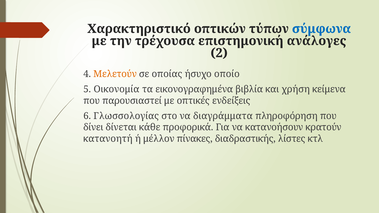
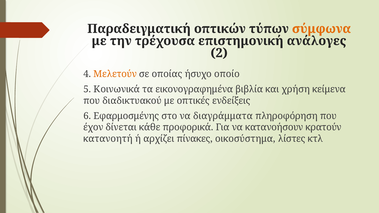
Χαρακτηριστικό: Χαρακτηριστικό -> Παραδειγματική (139, 29)
σύμφωνα colour: blue -> orange (321, 29)
Οικονομία: Οικονομία -> Κοινωνικά (117, 89)
παρουσιαστεί: παρουσιαστεί -> διαδικτυακού (132, 101)
Γλωσσολογίας: Γλωσσολογίας -> Εφαρμοσμένης (126, 116)
δίνει: δίνει -> έχον (93, 127)
μέλλον: μέλλον -> αρχίζει (159, 139)
διαδραστικής: διαδραστικής -> οικοσύστημα (245, 139)
